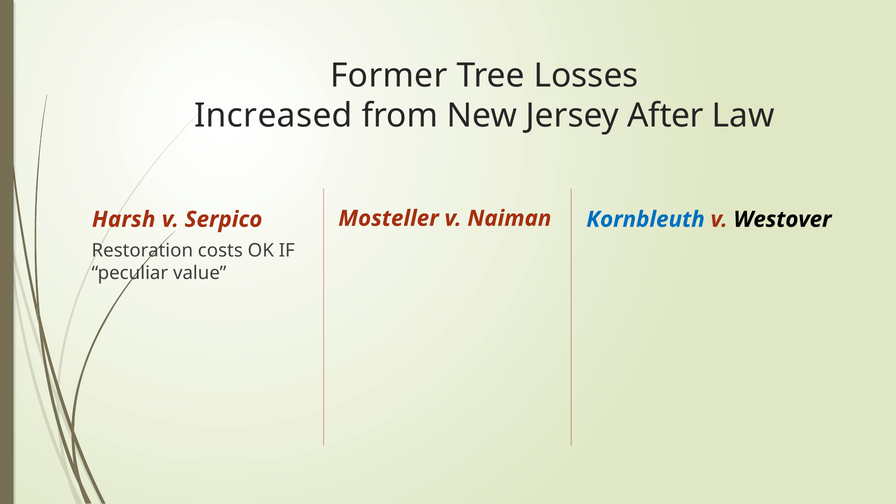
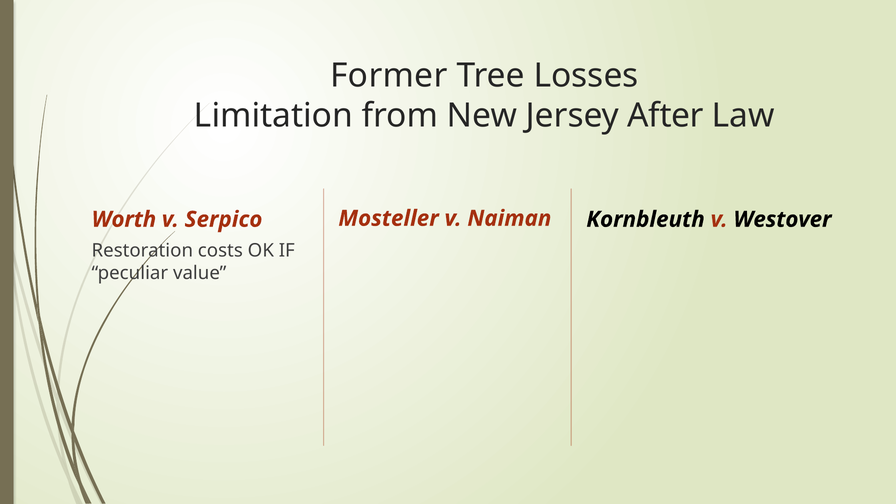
Increased: Increased -> Limitation (273, 116)
Kornbleuth colour: blue -> black (646, 219)
Harsh: Harsh -> Worth (124, 219)
